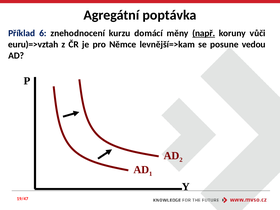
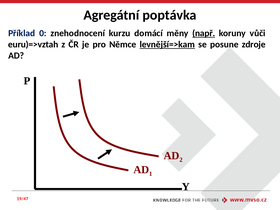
6: 6 -> 0 (43, 33)
levnější=>kam underline: none -> present (167, 44)
vedou: vedou -> zdroje (254, 44)
